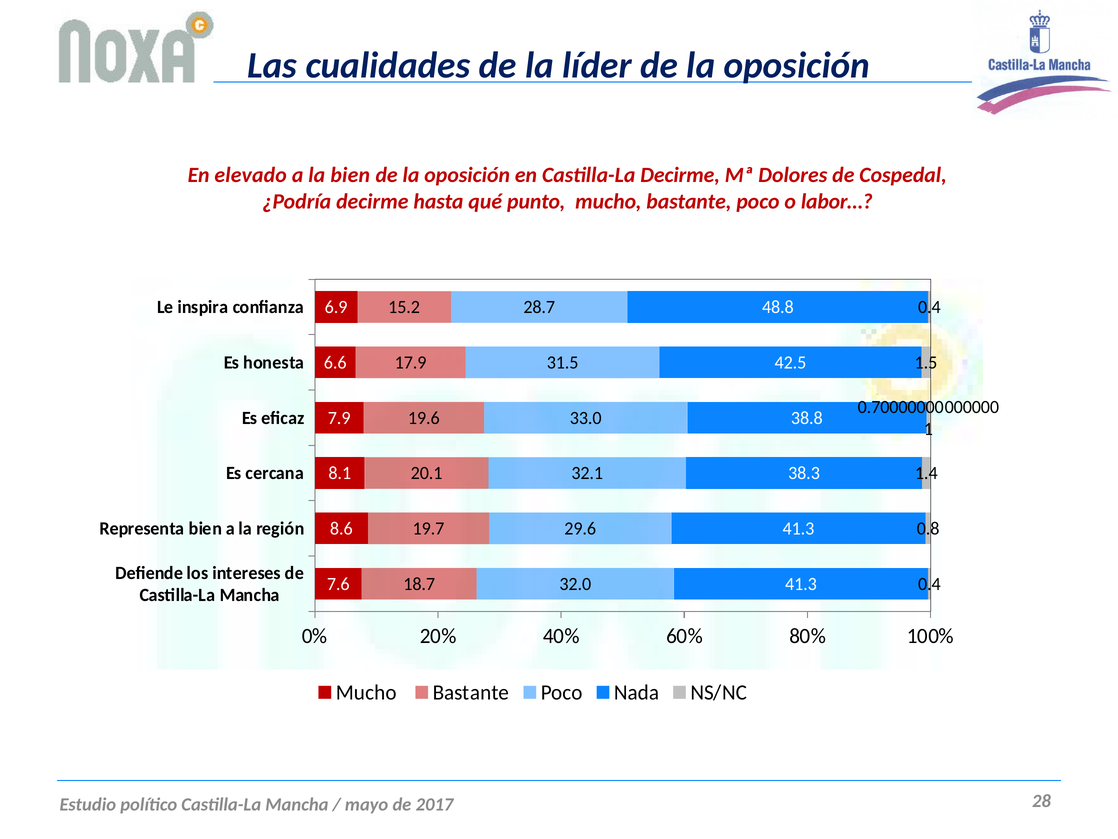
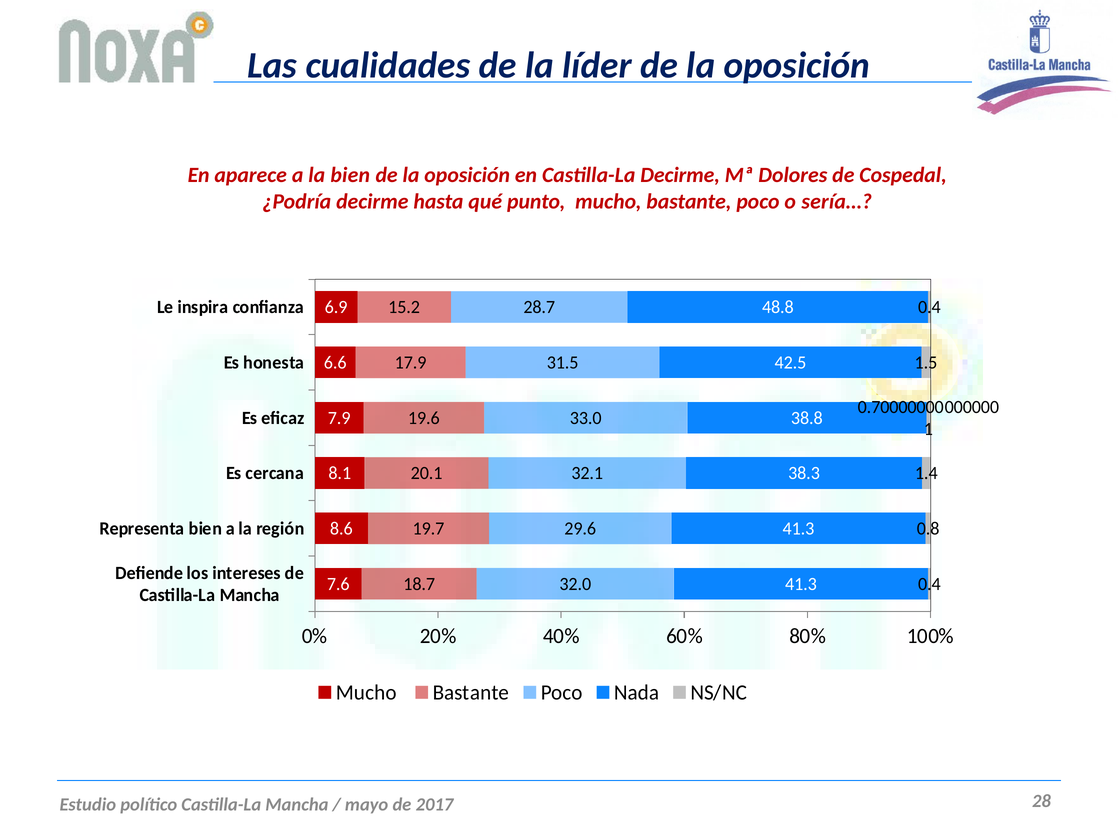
elevado: elevado -> aparece (251, 175)
labor…: labor… -> sería… (837, 201)
